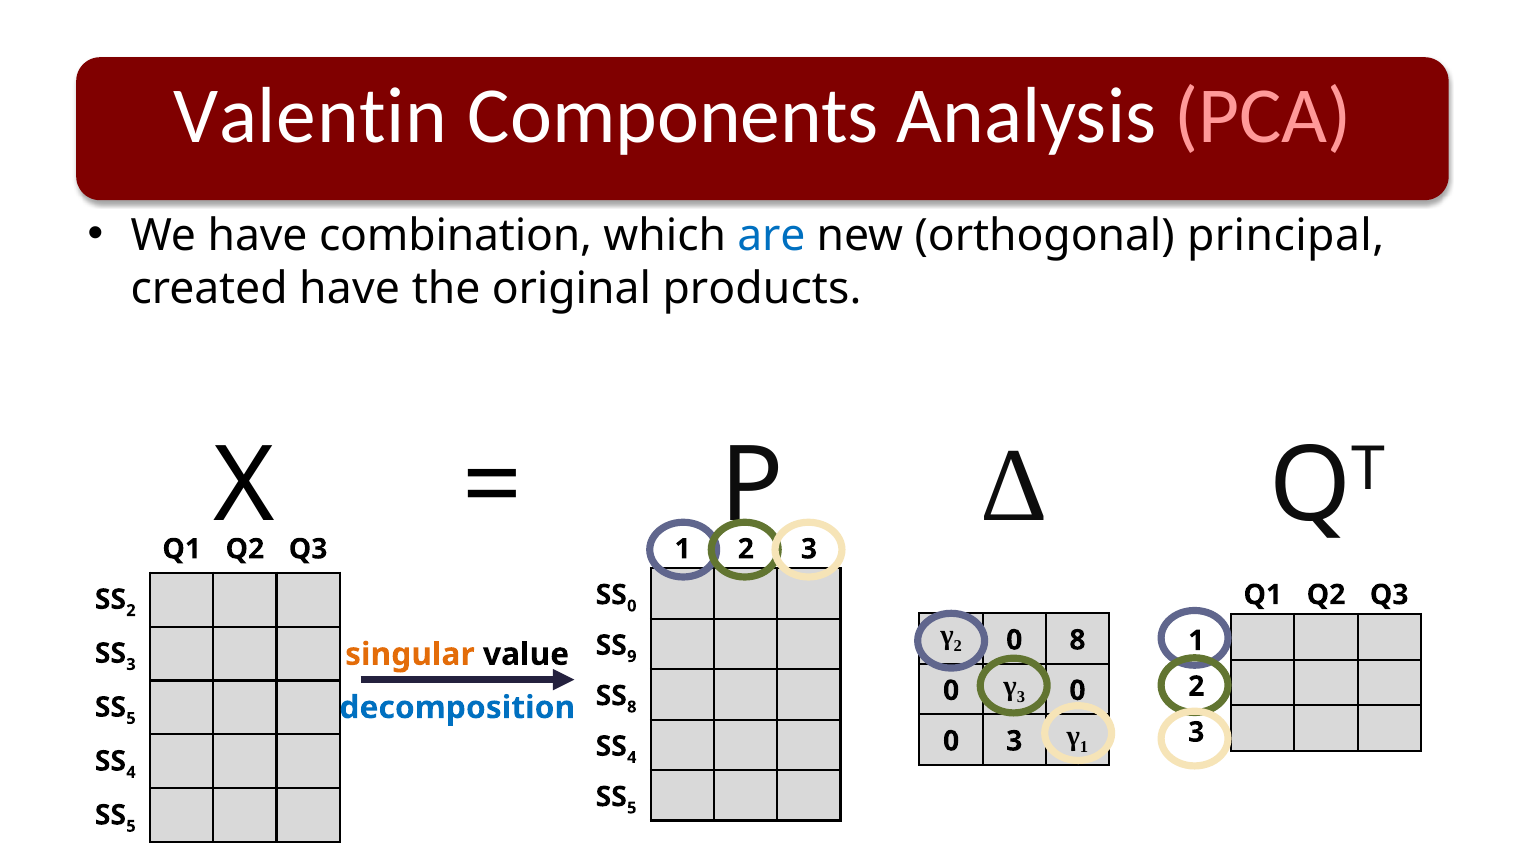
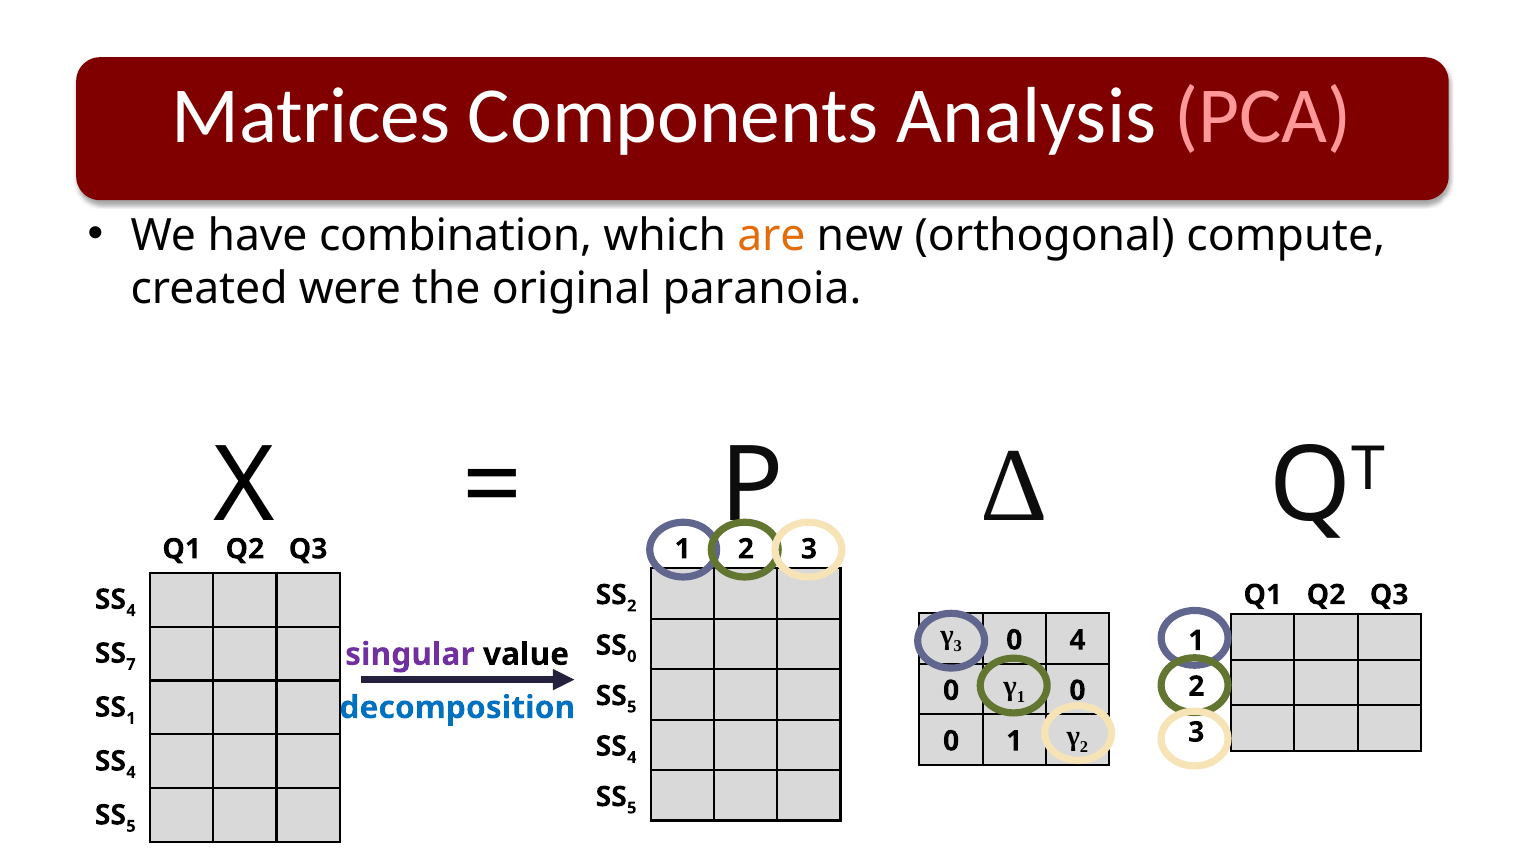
Valentin: Valentin -> Matrices (311, 116)
are colour: blue -> orange (771, 236)
principal: principal -> compute (1286, 236)
created have: have -> were (350, 289)
products: products -> paranoia (762, 289)
0: 0 -> 2 (632, 606)
2: 2 -> 4 (131, 610)
2: 2 -> 3 (958, 646)
8: 8 -> 4 (1077, 640)
9: 9 -> 0 (632, 656)
3: 3 -> 7 (131, 664)
singular colour: orange -> purple (410, 654)
3: 3 -> 1 (1021, 697)
8: 8 -> 5 (632, 707)
5: 5 -> 1 (131, 718)
0 3: 3 -> 1 (1014, 741)
1: 1 -> 2 (1084, 747)
